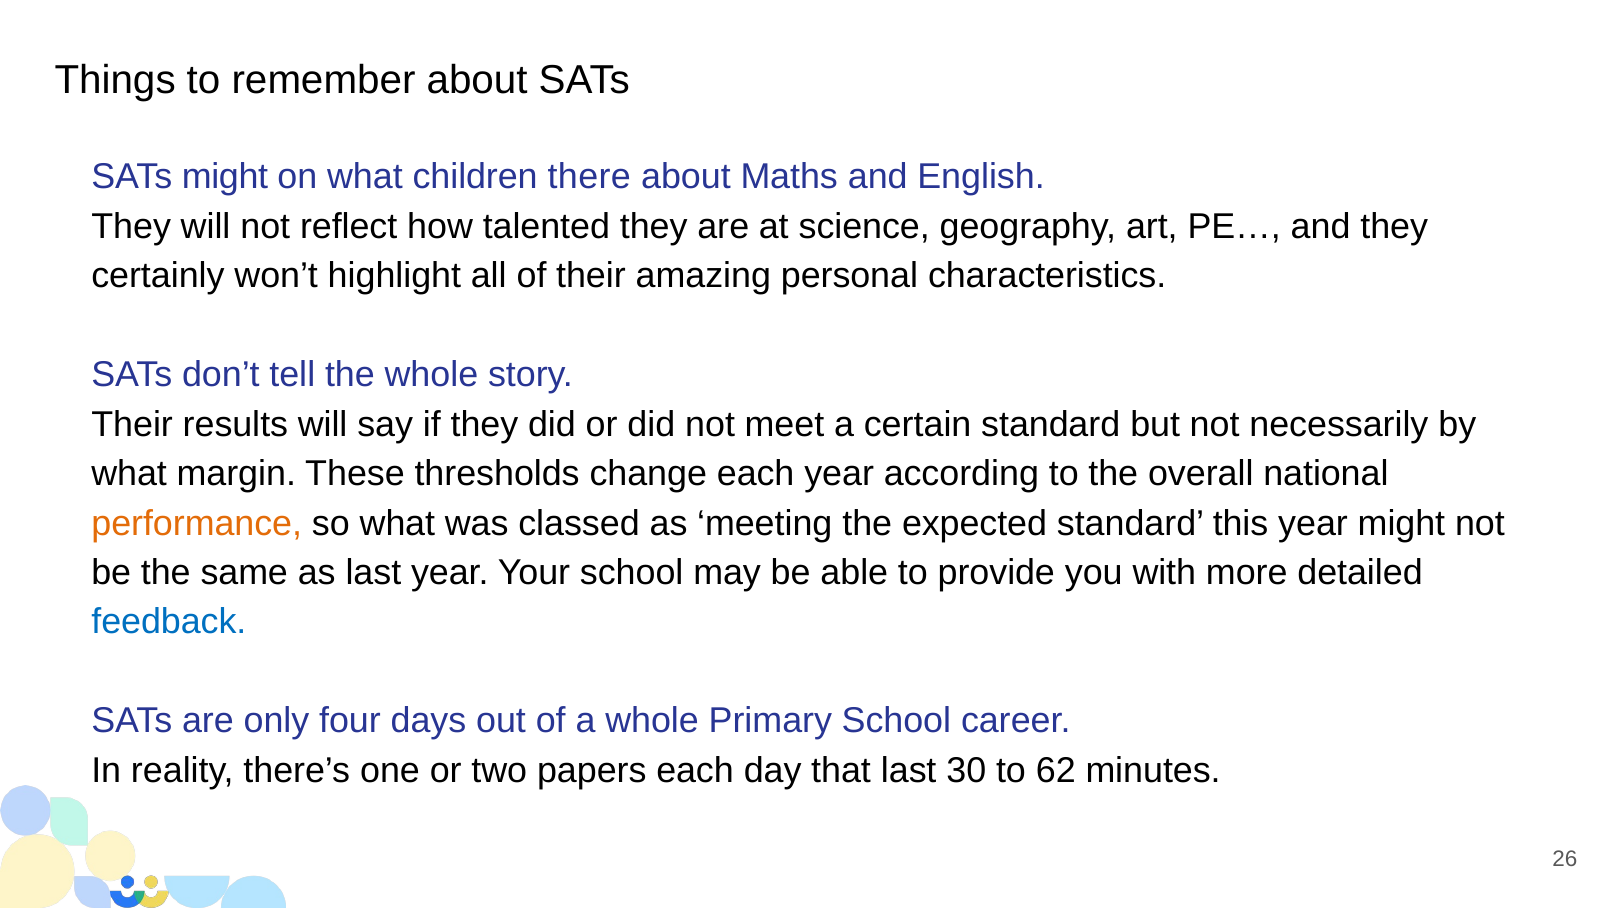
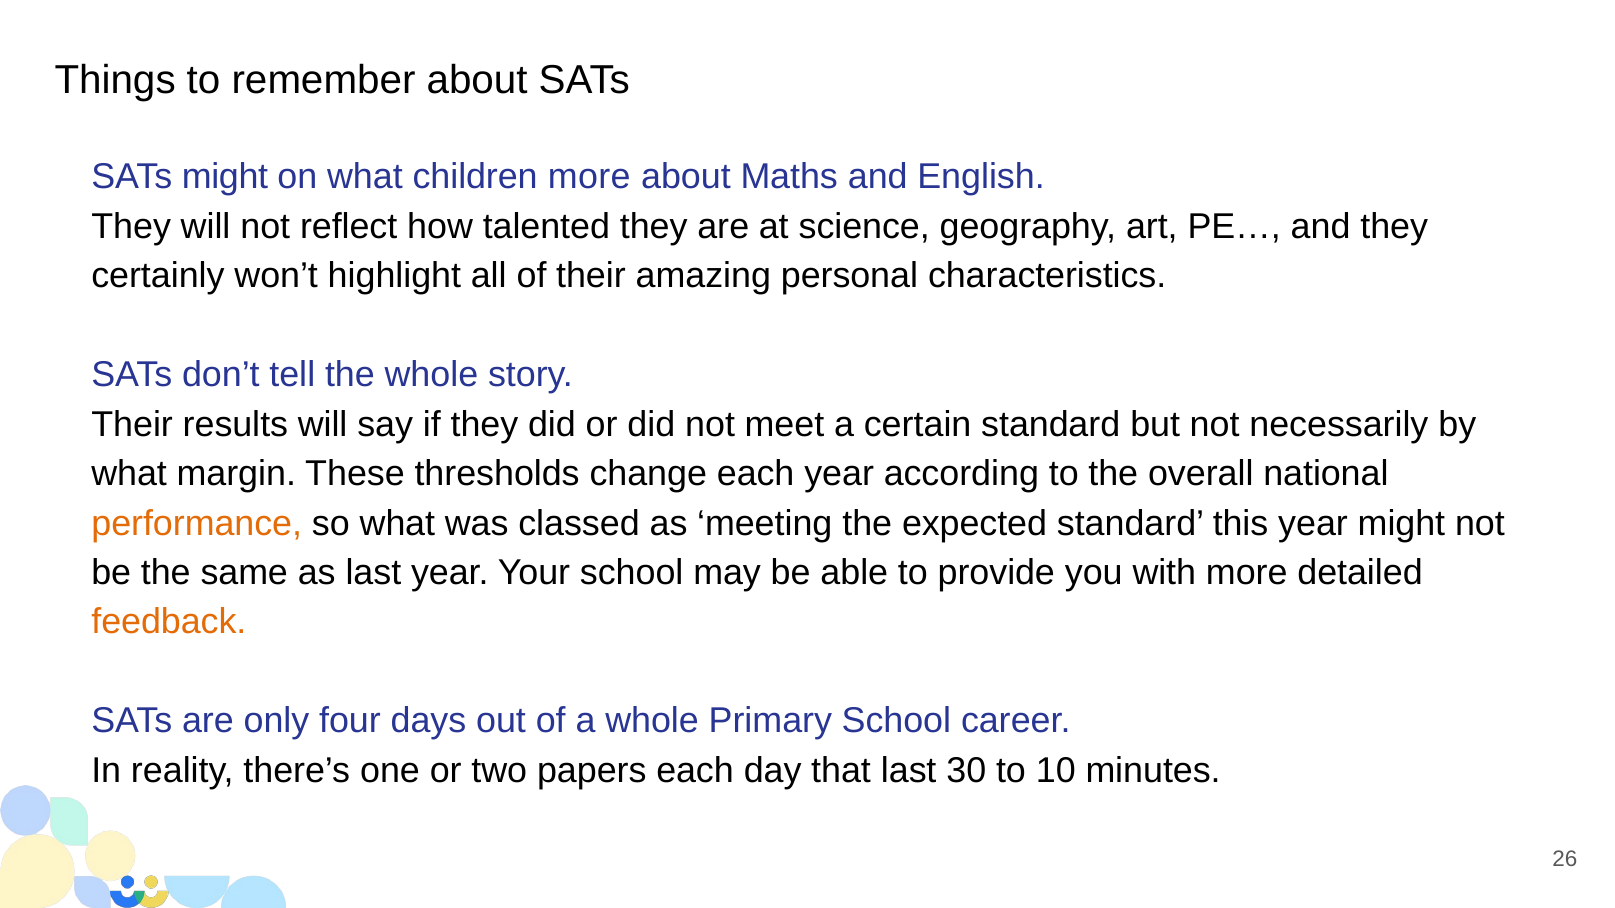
children there: there -> more (589, 177)
feedback colour: blue -> orange (169, 622)
62: 62 -> 10 (1056, 771)
